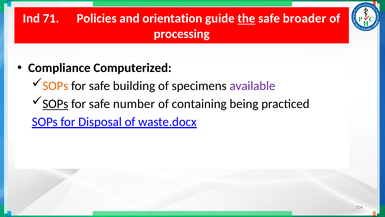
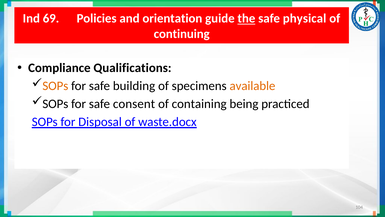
71: 71 -> 69 (51, 18)
broader: broader -> physical (305, 18)
processing: processing -> continuing (182, 34)
Computerized: Computerized -> Qualifications (132, 68)
available colour: purple -> orange (252, 86)
SOPs underline: present -> none (55, 104)
number: number -> consent (134, 104)
